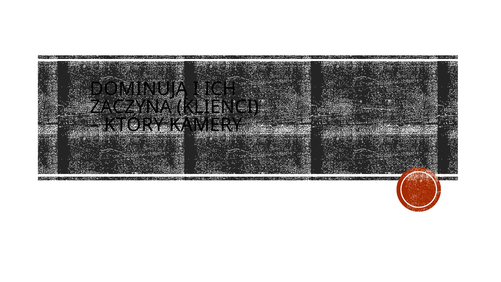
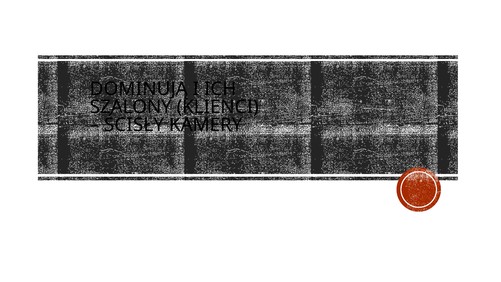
ZACZYNA: ZACZYNA -> SZALONY (131, 107)
KTÓRY: KTÓRY -> ŚCISŁY (134, 125)
